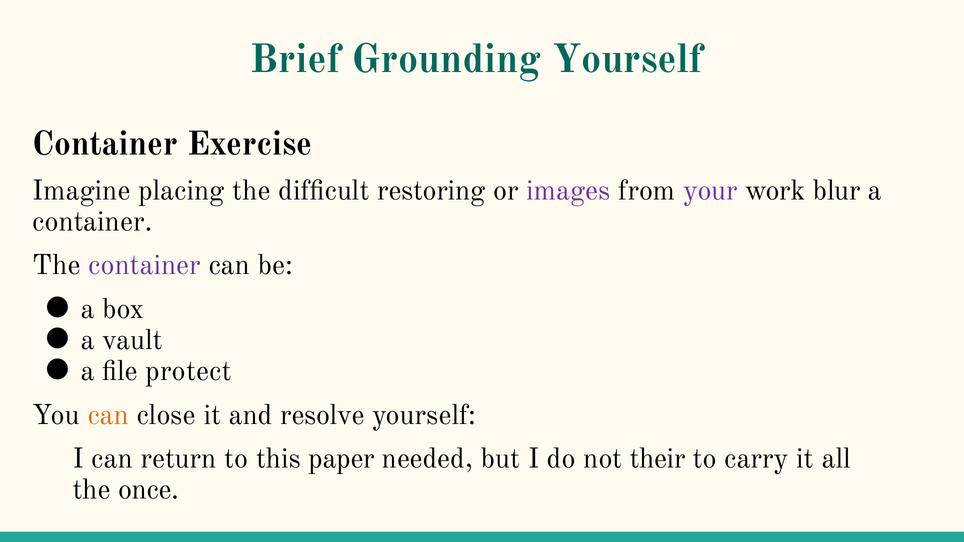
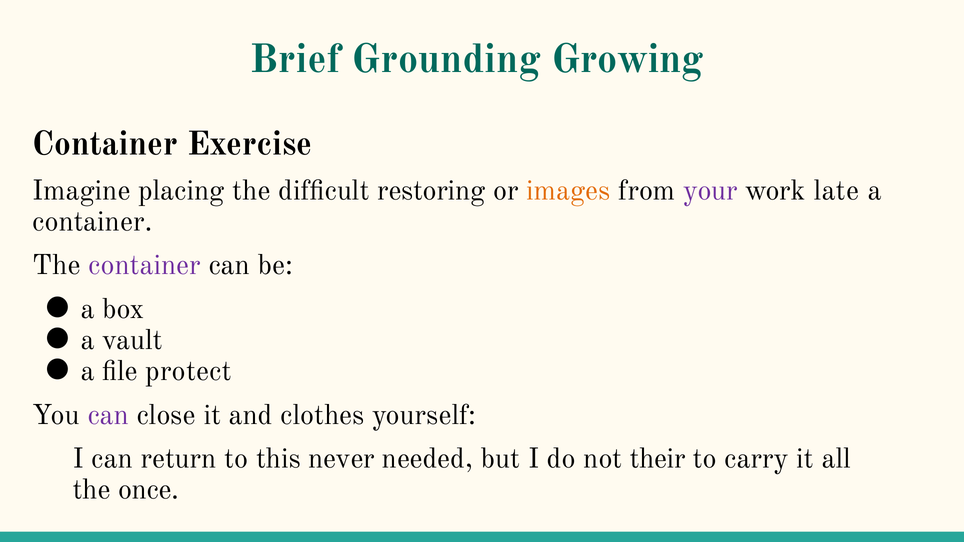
Grounding Yourself: Yourself -> Growing (628, 59)
images colour: purple -> orange (568, 191)
blur: blur -> late (836, 191)
can colour: orange -> purple (108, 415)
resolve: resolve -> clothes (322, 415)
paper: paper -> never (342, 459)
